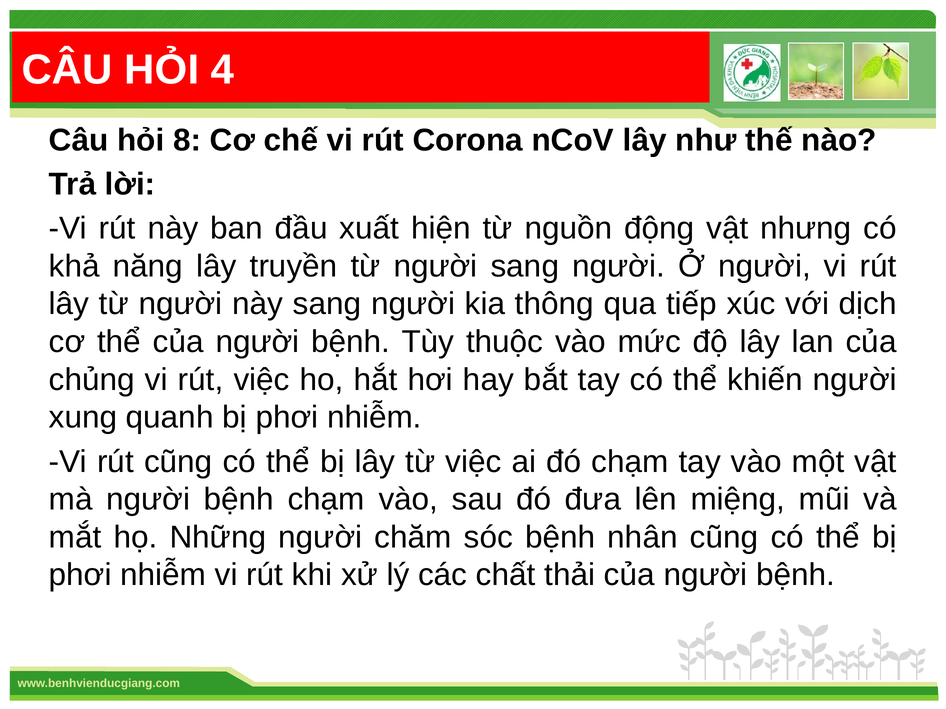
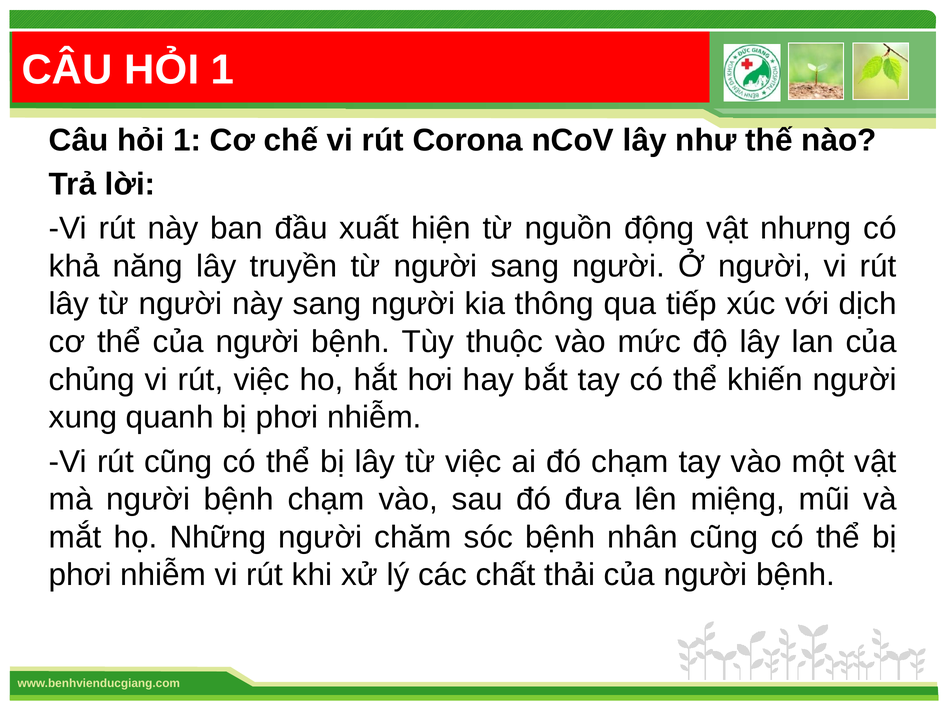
4: 4 -> 1 (223, 70)
8: 8 -> 1 (187, 140)
